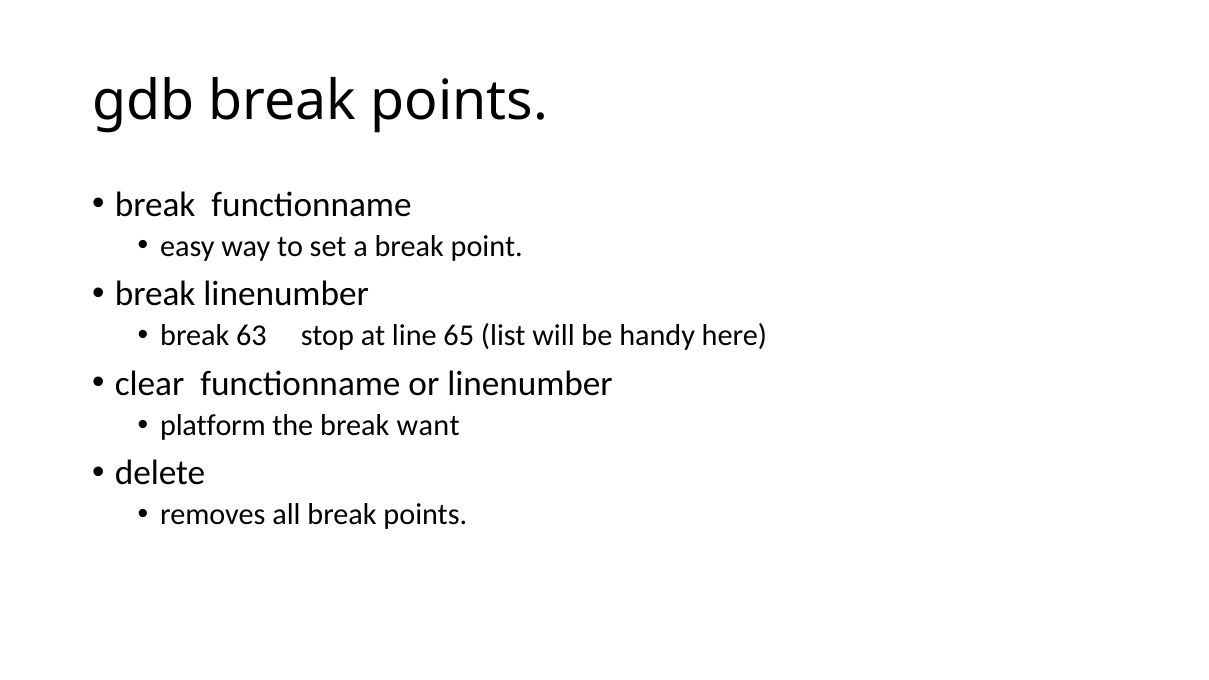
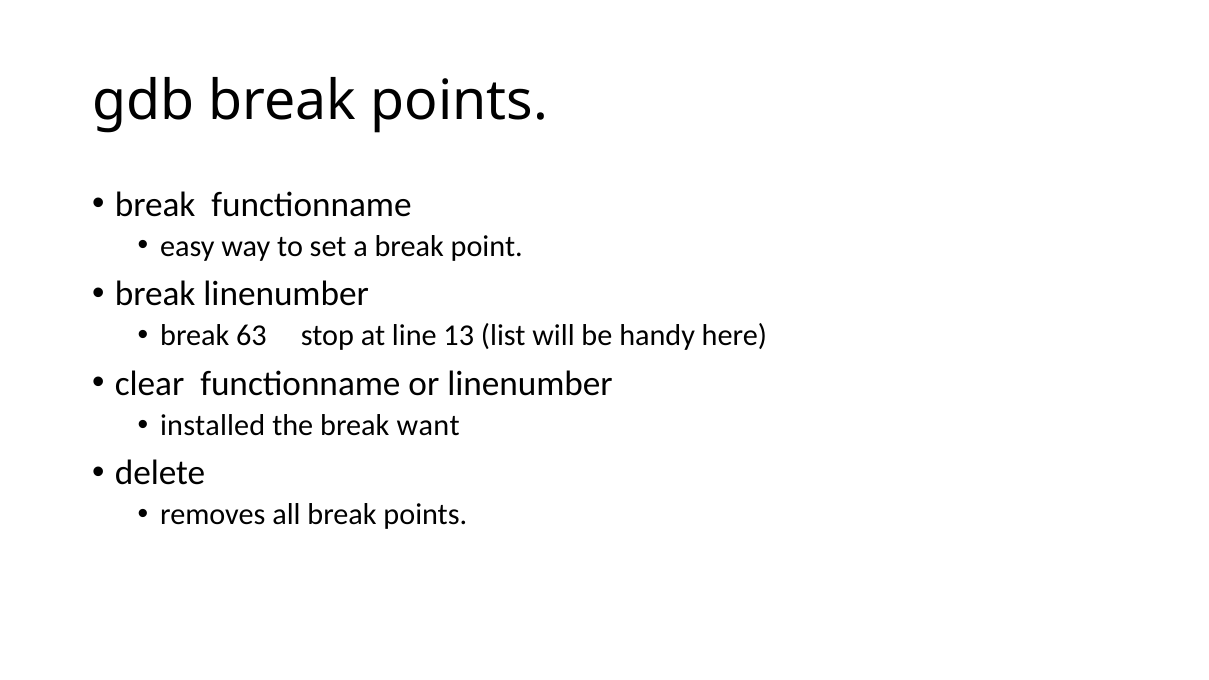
65: 65 -> 13 (459, 336)
platform: platform -> installed (213, 425)
